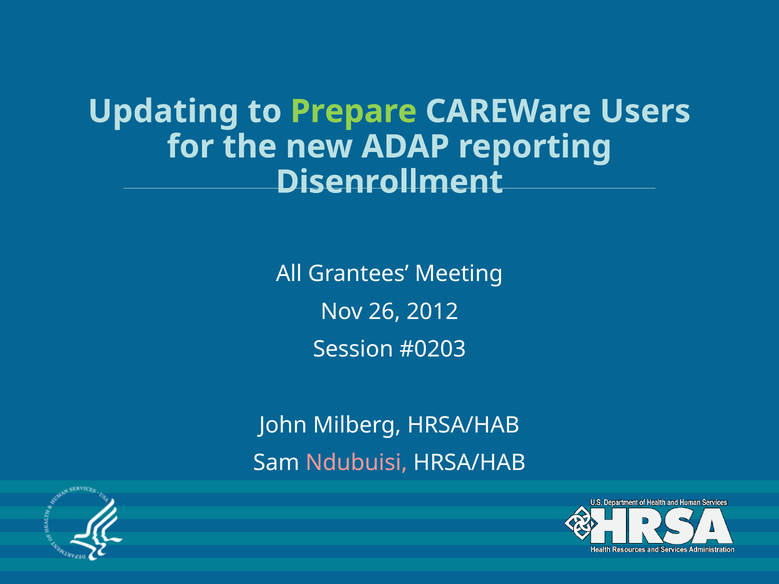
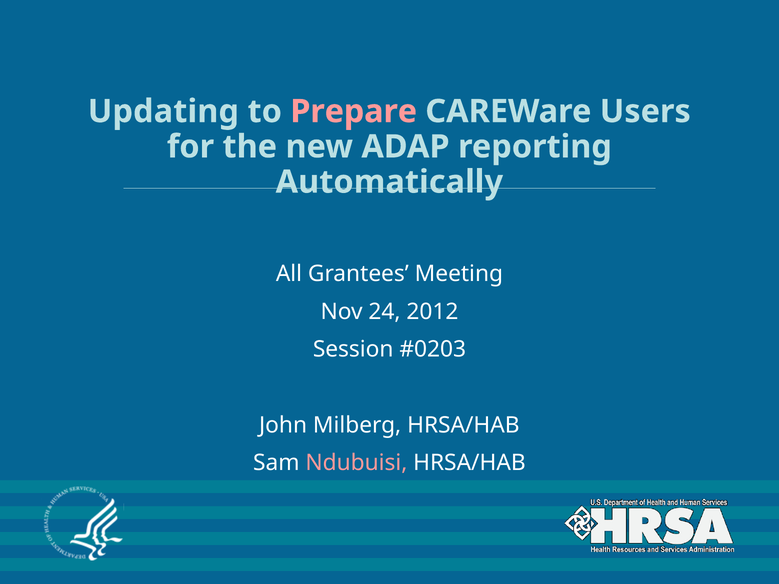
Prepare colour: light green -> pink (354, 111)
Disenrollment: Disenrollment -> Automatically (389, 182)
26: 26 -> 24 (384, 312)
